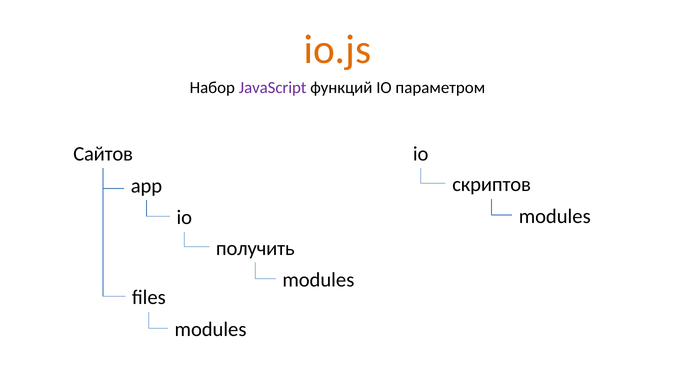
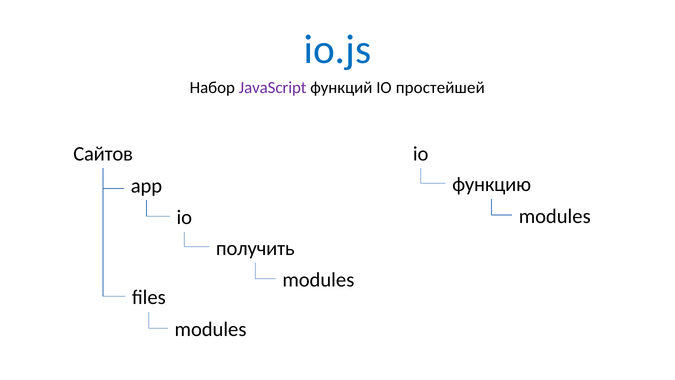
io.js colour: orange -> blue (337, 50)
параметром: параметром -> простейшей (440, 87)
скриптов: скриптов -> функцию (492, 184)
